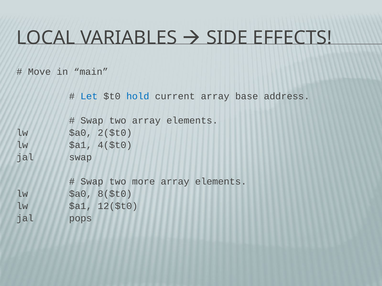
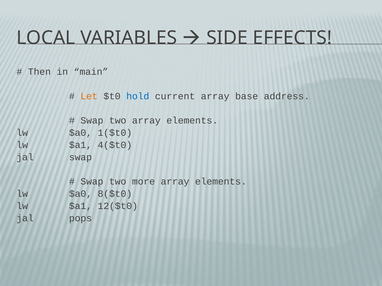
Move: Move -> Then (39, 72)
Let colour: blue -> orange (89, 96)
2($t0: 2($t0 -> 1($t0 (115, 133)
